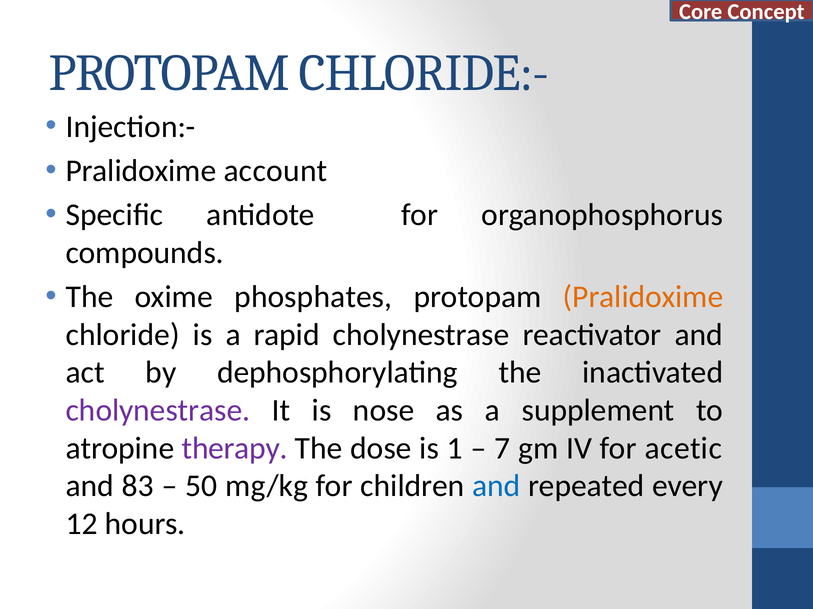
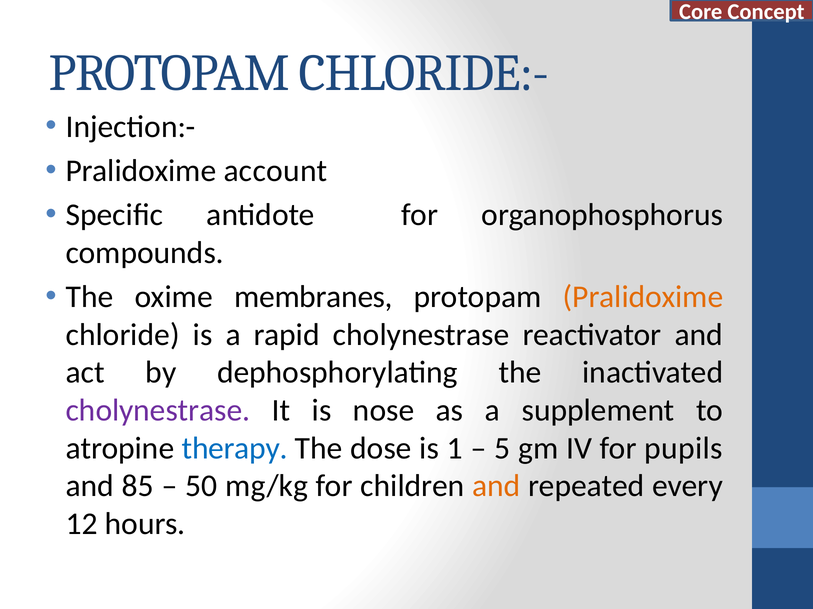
phosphates: phosphates -> membranes (314, 297)
therapy colour: purple -> blue (235, 449)
7: 7 -> 5 (502, 449)
acetic: acetic -> pupils (683, 449)
83: 83 -> 85 (138, 487)
and colour: blue -> orange (496, 487)
